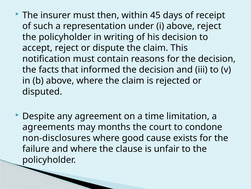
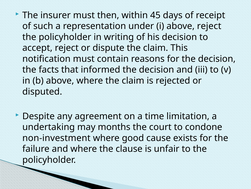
agreements: agreements -> undertaking (49, 127)
non-disclosures: non-disclosures -> non-investment (56, 138)
